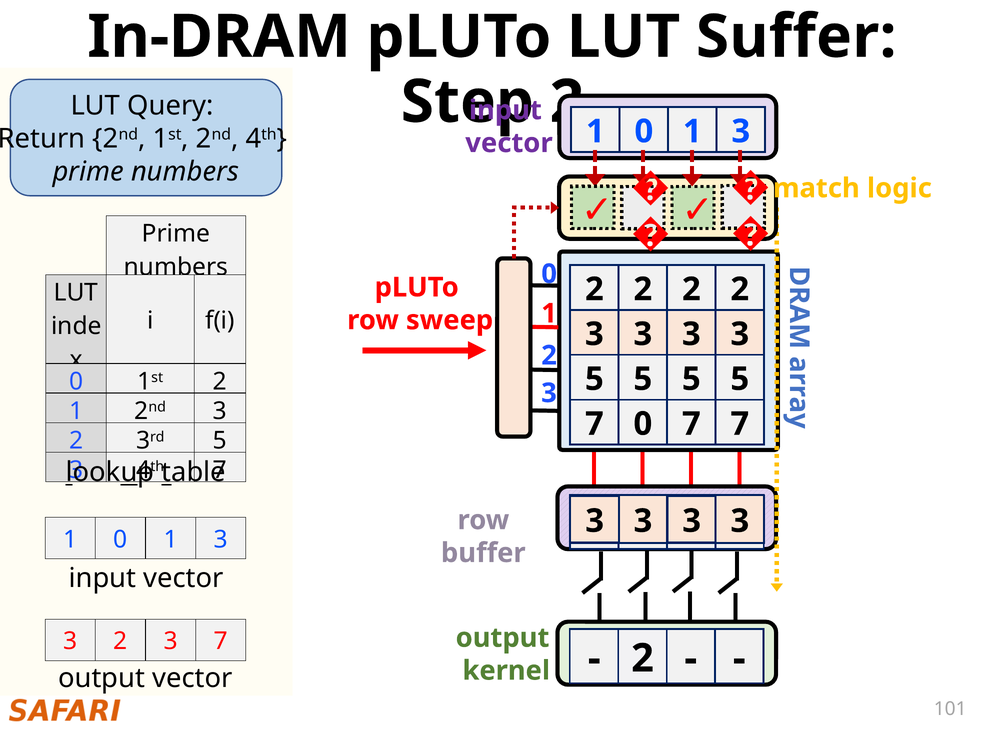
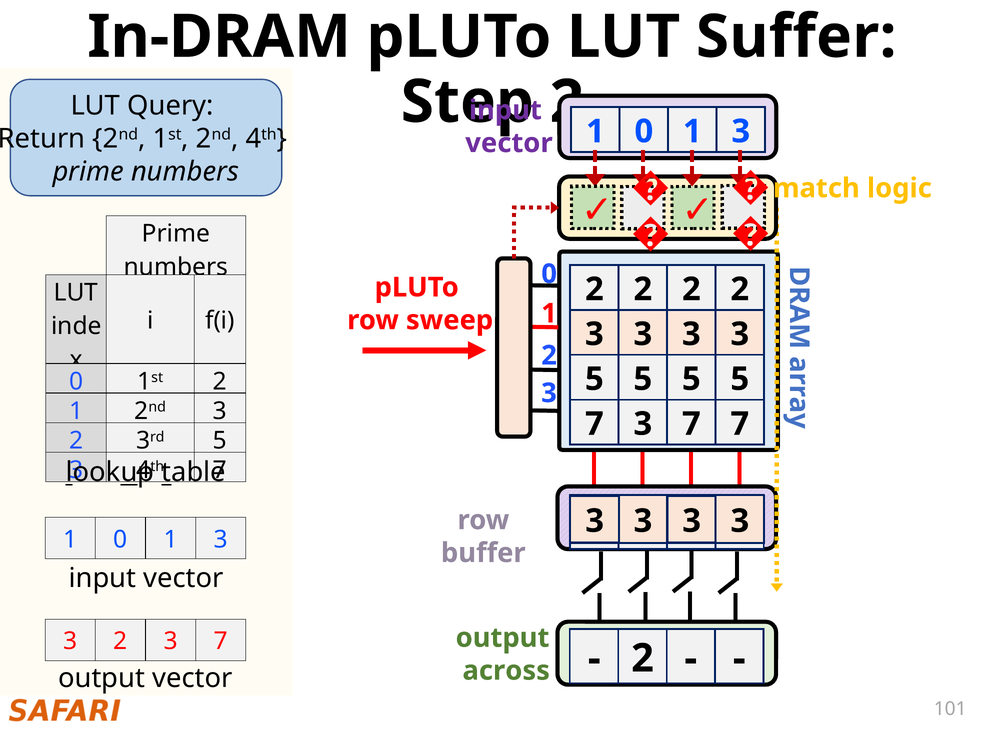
7 0: 0 -> 3 (643, 424)
kernel: kernel -> across (506, 670)
